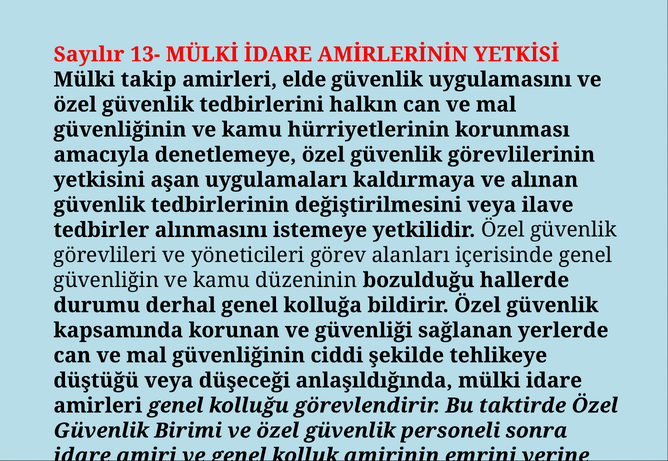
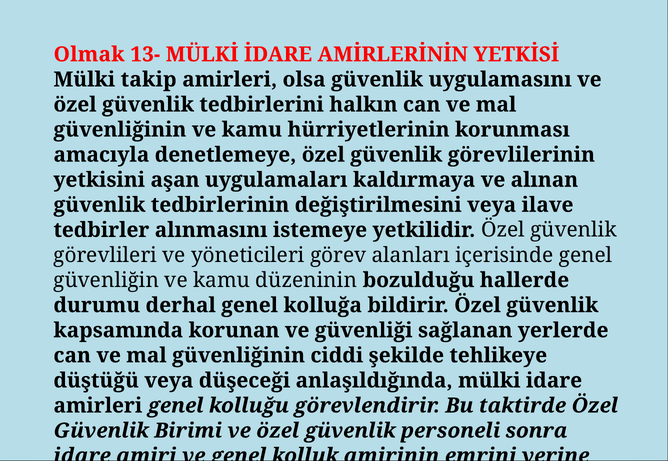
Sayılır: Sayılır -> Olmak (89, 54)
amirleri elde: elde -> olsa (304, 79)
